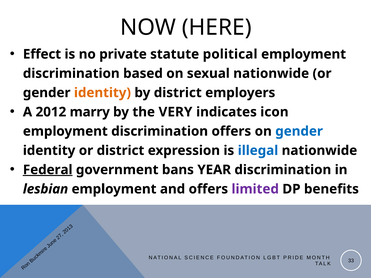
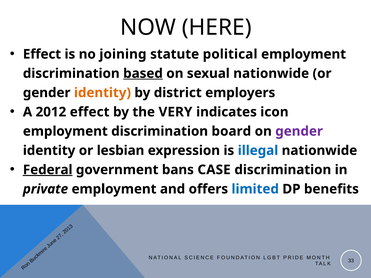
private: private -> joining (123, 54)
based underline: none -> present (143, 74)
2012 marry: marry -> effect (90, 112)
discrimination offers: offers -> board (231, 131)
gender colour: blue -> purple (299, 131)
or district: district -> lesbian (120, 151)
YEAR: YEAR -> CASE (214, 170)
lesbian: lesbian -> private (45, 189)
limited colour: purple -> blue (255, 189)
